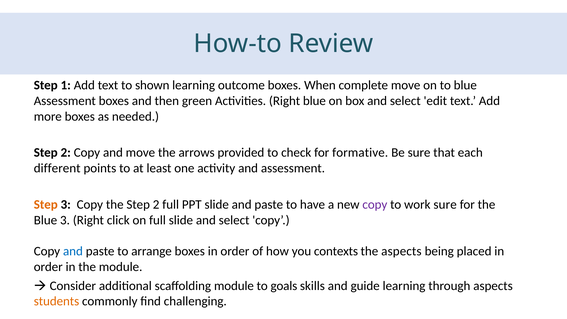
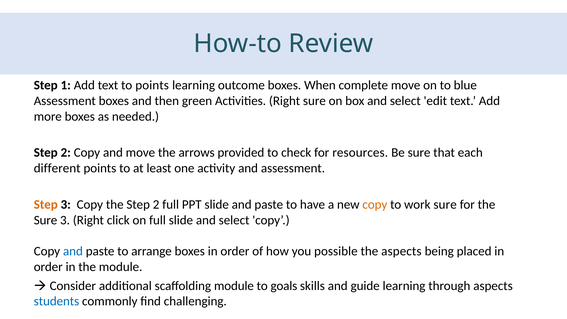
to shown: shown -> points (152, 85)
Right blue: blue -> sure (314, 101)
formative: formative -> resources (360, 153)
copy colour: purple -> orange (375, 204)
Blue: Blue -> Sure (46, 220)
contexts: contexts -> possible (336, 251)
students colour: orange -> blue (56, 301)
